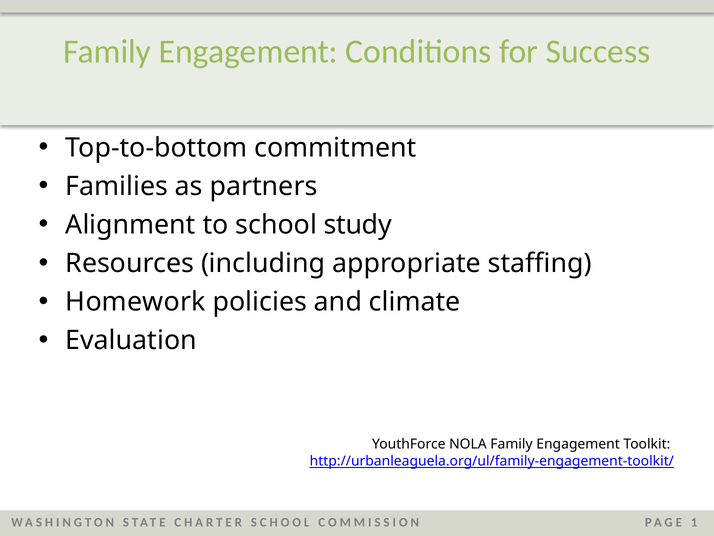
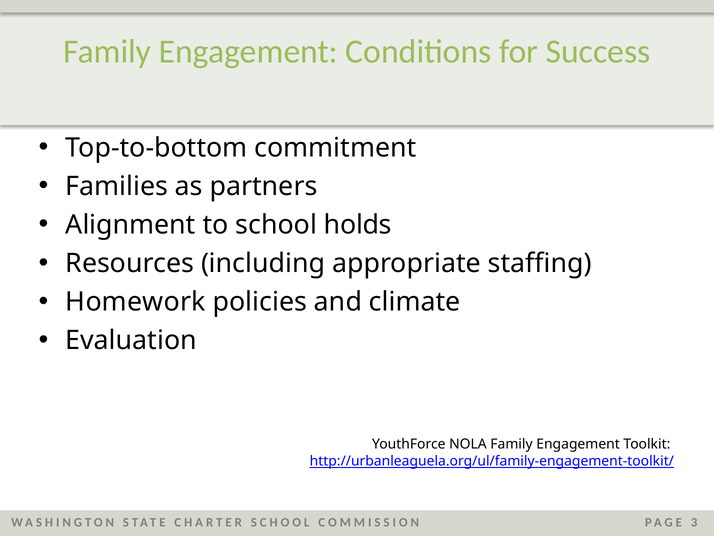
study: study -> holds (358, 225)
1: 1 -> 3 (694, 522)
